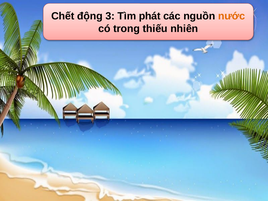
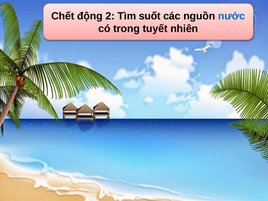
3: 3 -> 2 (110, 16)
phát: phát -> suốt (150, 16)
nước colour: orange -> blue (232, 16)
thiếu: thiếu -> tuyết (155, 29)
